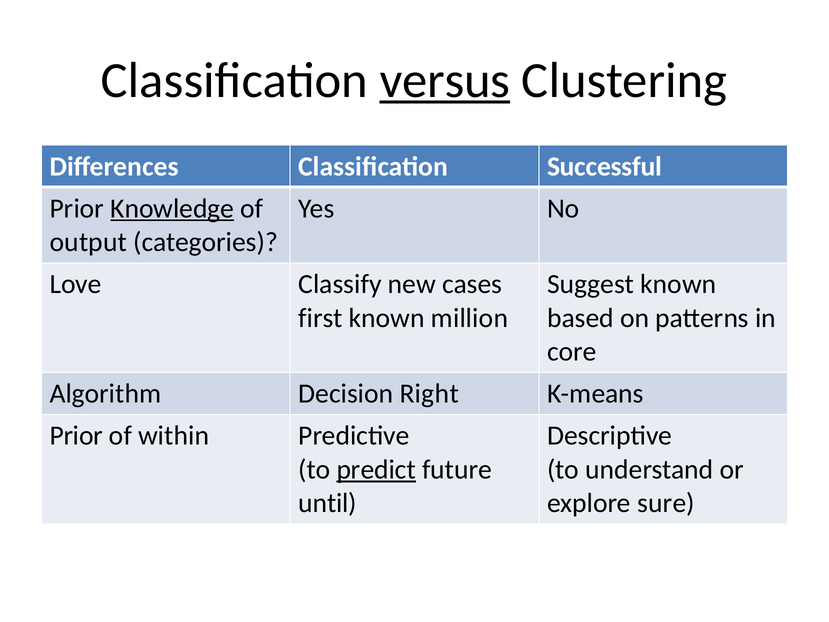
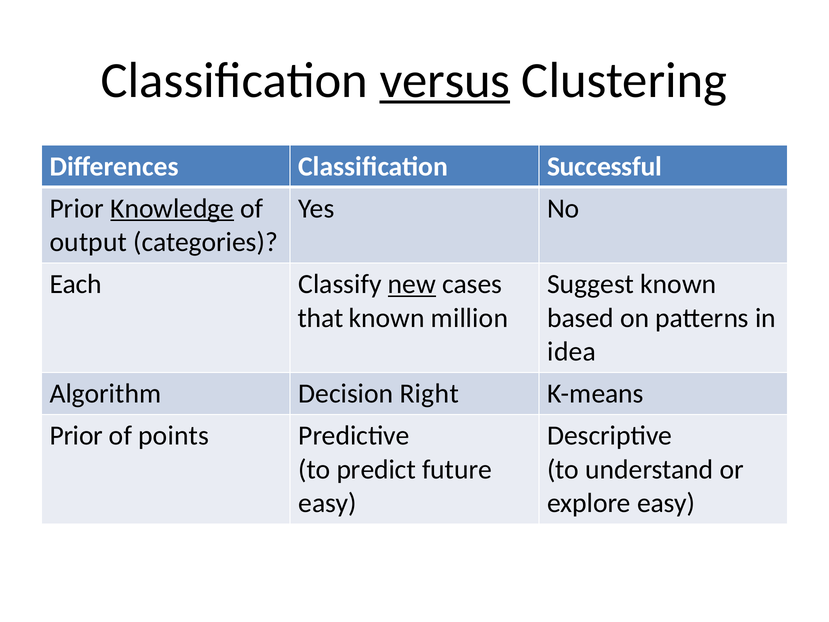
Love: Love -> Each (76, 284)
new underline: none -> present (412, 284)
first: first -> that (321, 318)
core: core -> idea (572, 352)
within: within -> points (174, 436)
predict underline: present -> none (376, 469)
until: until -> easy (327, 503)
explore sure: sure -> easy (666, 503)
